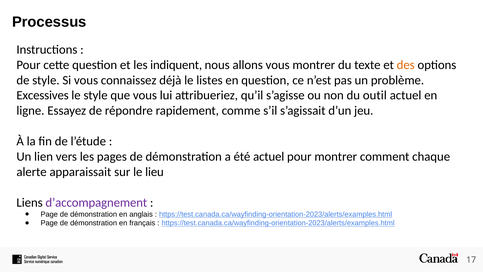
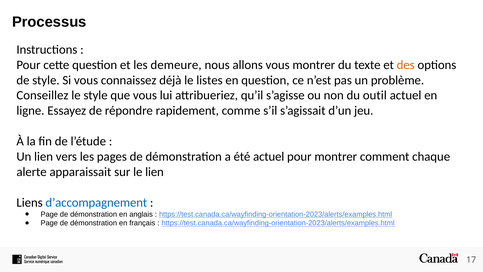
indiquent: indiquent -> demeure (176, 65)
Excessives: Excessives -> Conseillez (42, 95)
le lieu: lieu -> lien (154, 172)
d’accompagnement colour: purple -> blue (96, 202)
